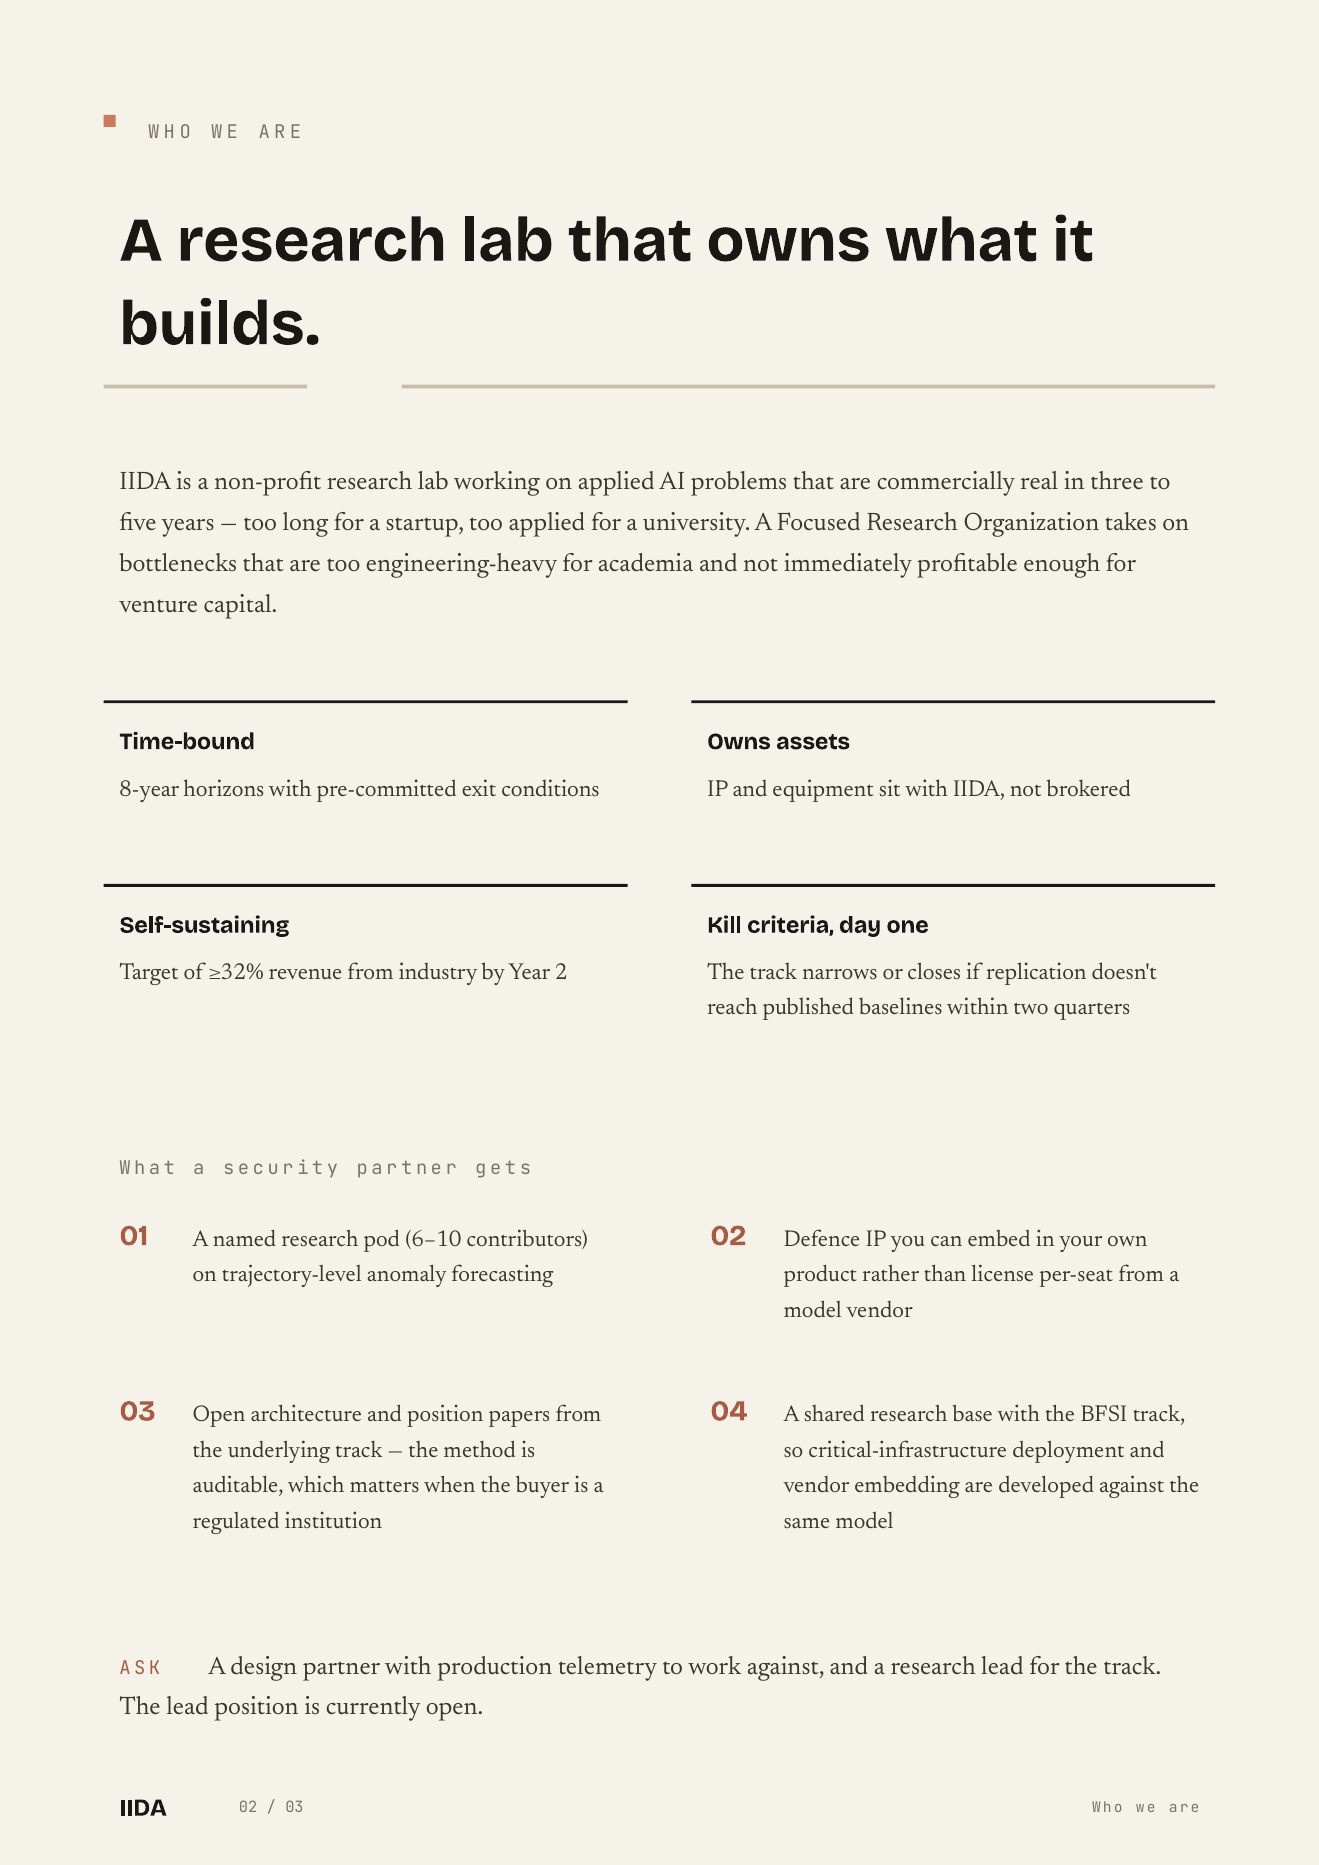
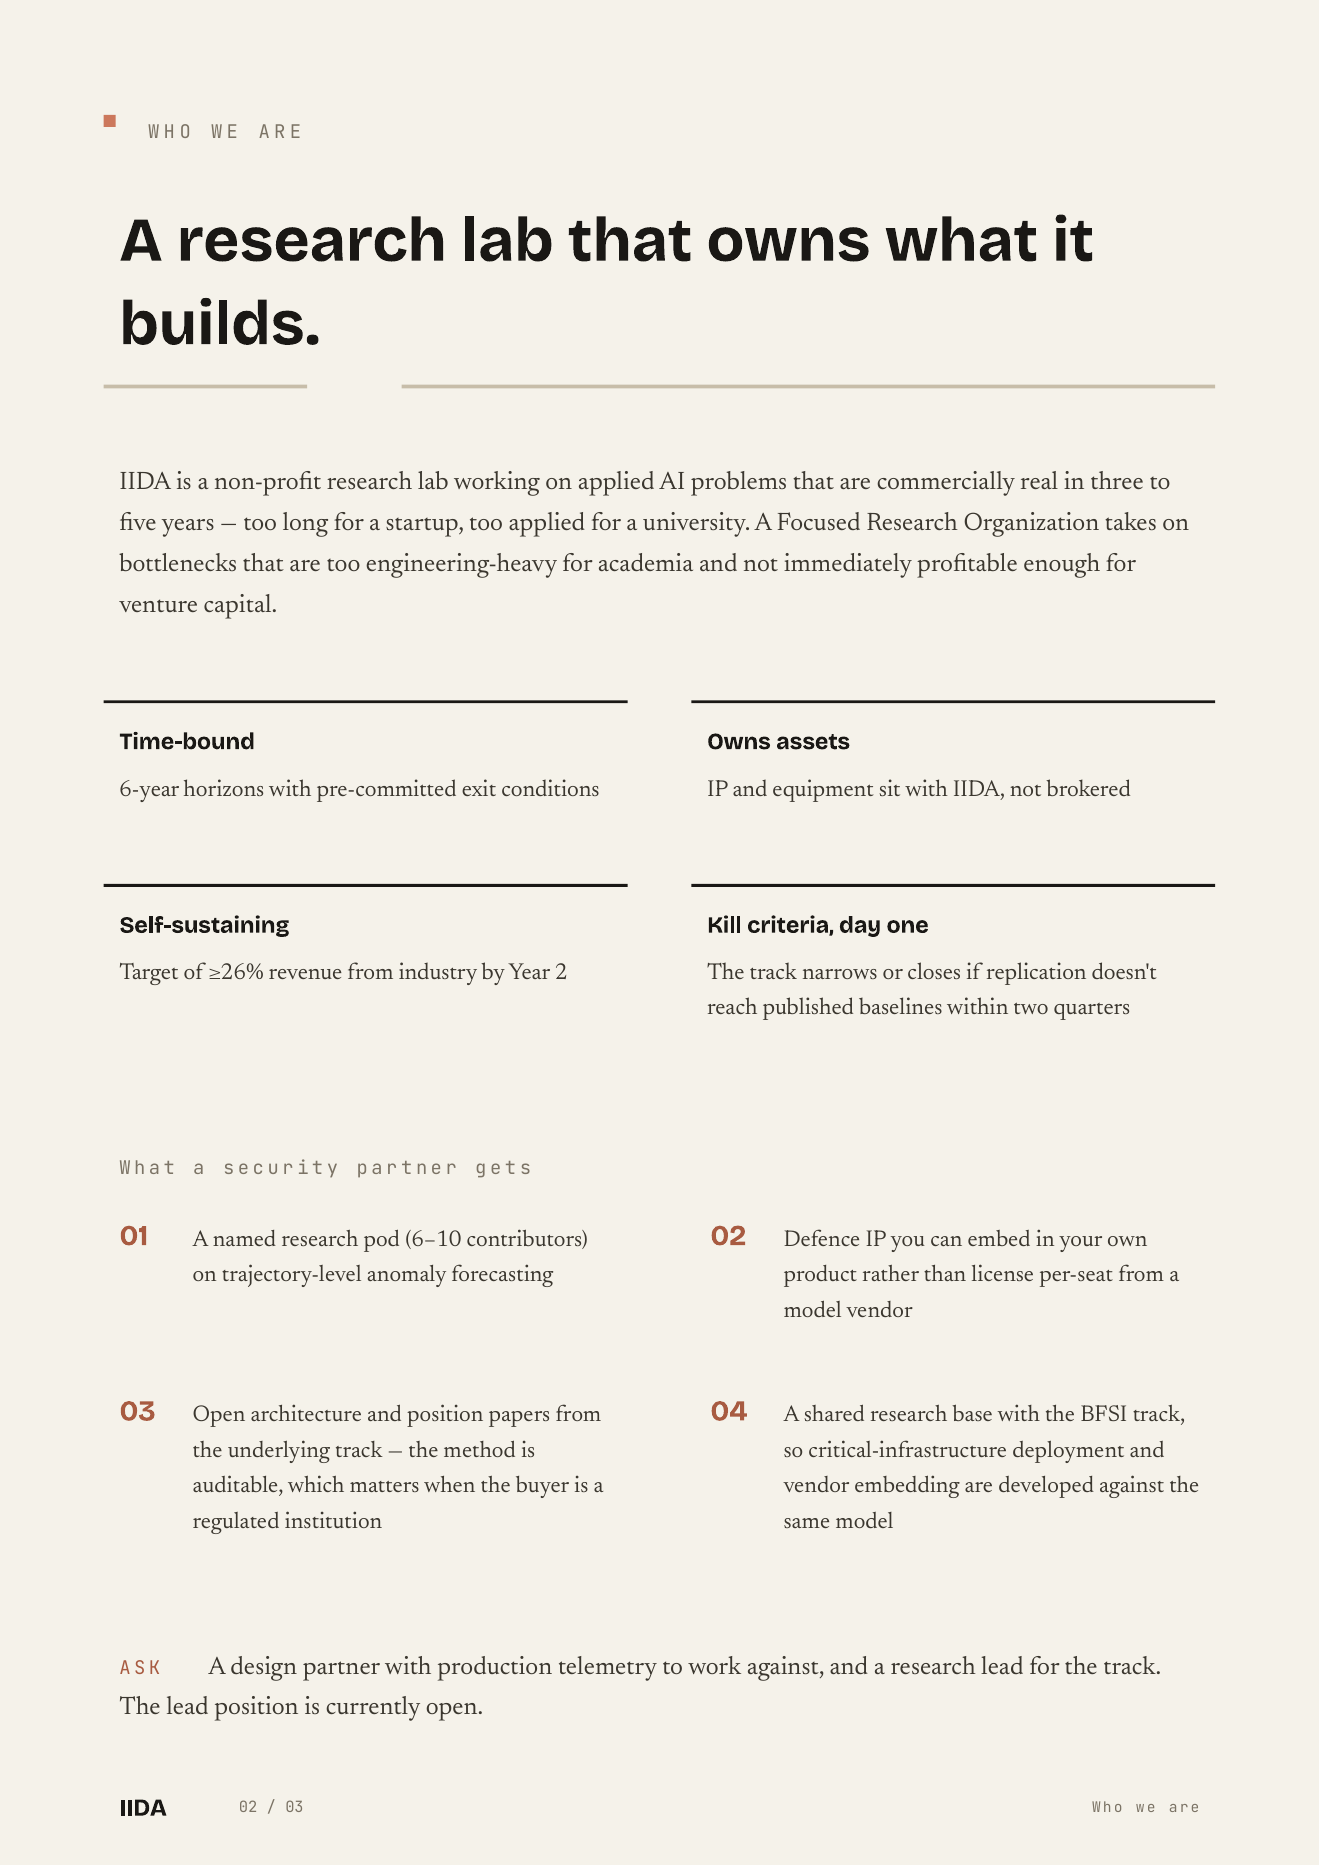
8-year: 8-year -> 6-year (149, 789)
≥32%: ≥32% -> ≥26% (236, 972)
